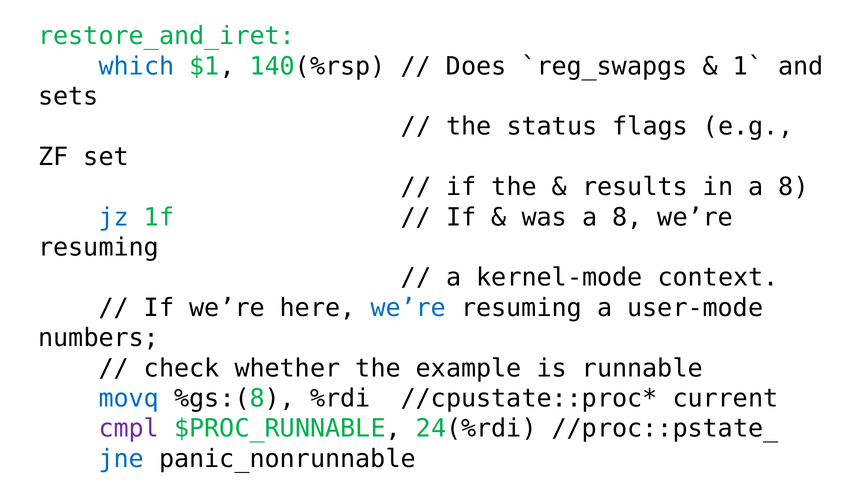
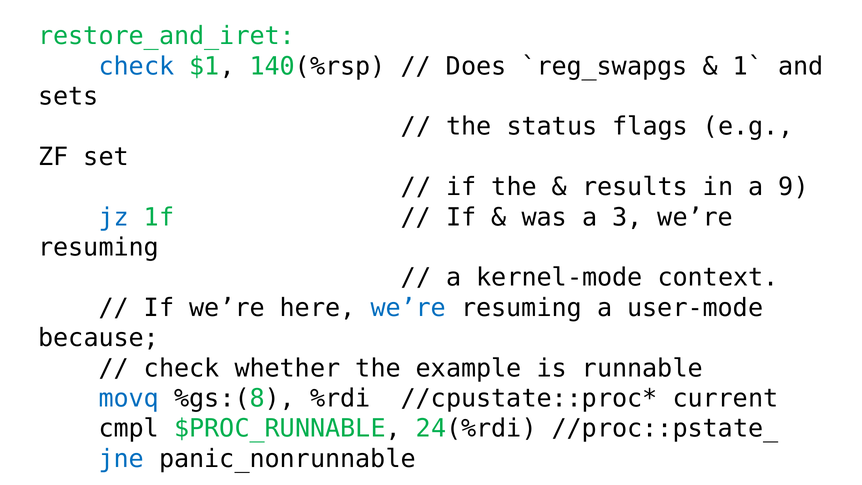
which: which -> check (136, 66)
in a 8: 8 -> 9 (794, 187)
was a 8: 8 -> 3 (627, 217)
numbers: numbers -> because (99, 338)
cmpl colour: purple -> black (129, 428)
